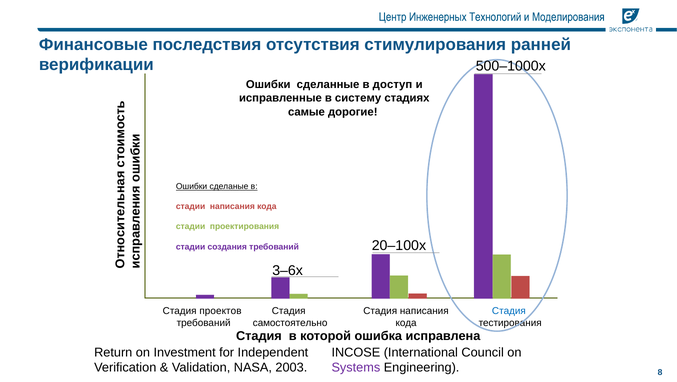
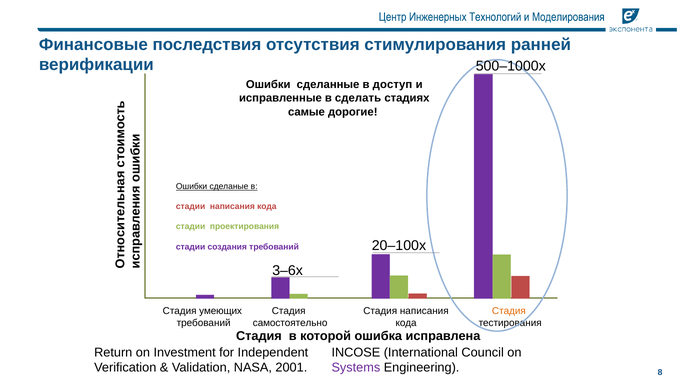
систему: систему -> сделать (358, 98)
проектов: проектов -> умеющих (221, 311)
Стадия colour: blue -> orange (509, 311)
2003: 2003 -> 2001 (291, 368)
